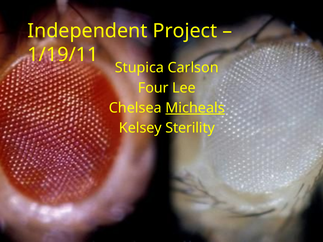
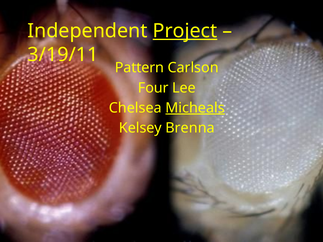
Project underline: none -> present (185, 31)
1/19/11: 1/19/11 -> 3/19/11 (63, 55)
Stupica: Stupica -> Pattern (139, 68)
Sterility: Sterility -> Brenna (190, 128)
